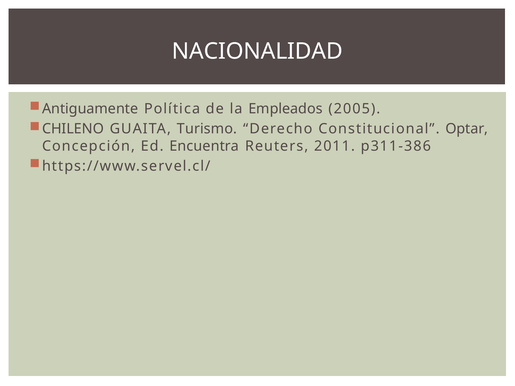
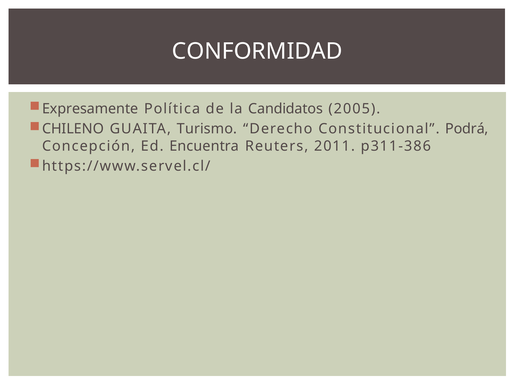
NACIONALIDAD: NACIONALIDAD -> CONFORMIDAD (257, 51)
Antiguamente: Antiguamente -> Expresamente (90, 109)
Empleados: Empleados -> Candidatos (286, 109)
Optar: Optar -> Podrá (467, 129)
